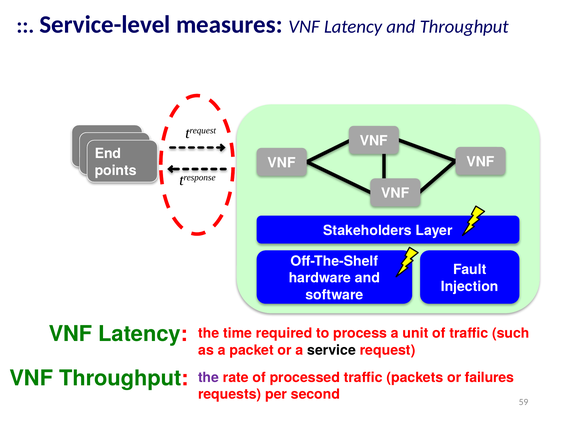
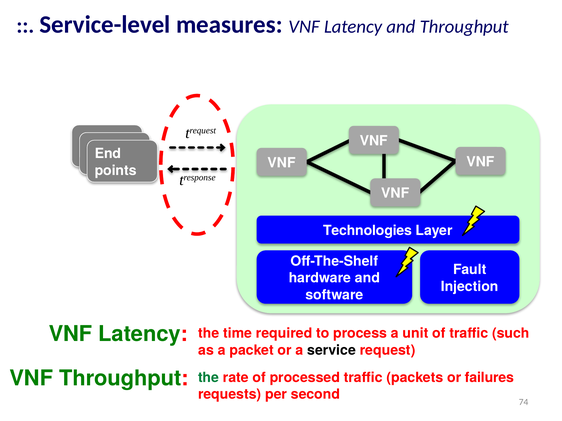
Stakeholders: Stakeholders -> Technologies (368, 231)
the colour: purple -> green (209, 378)
59: 59 -> 74 (524, 402)
